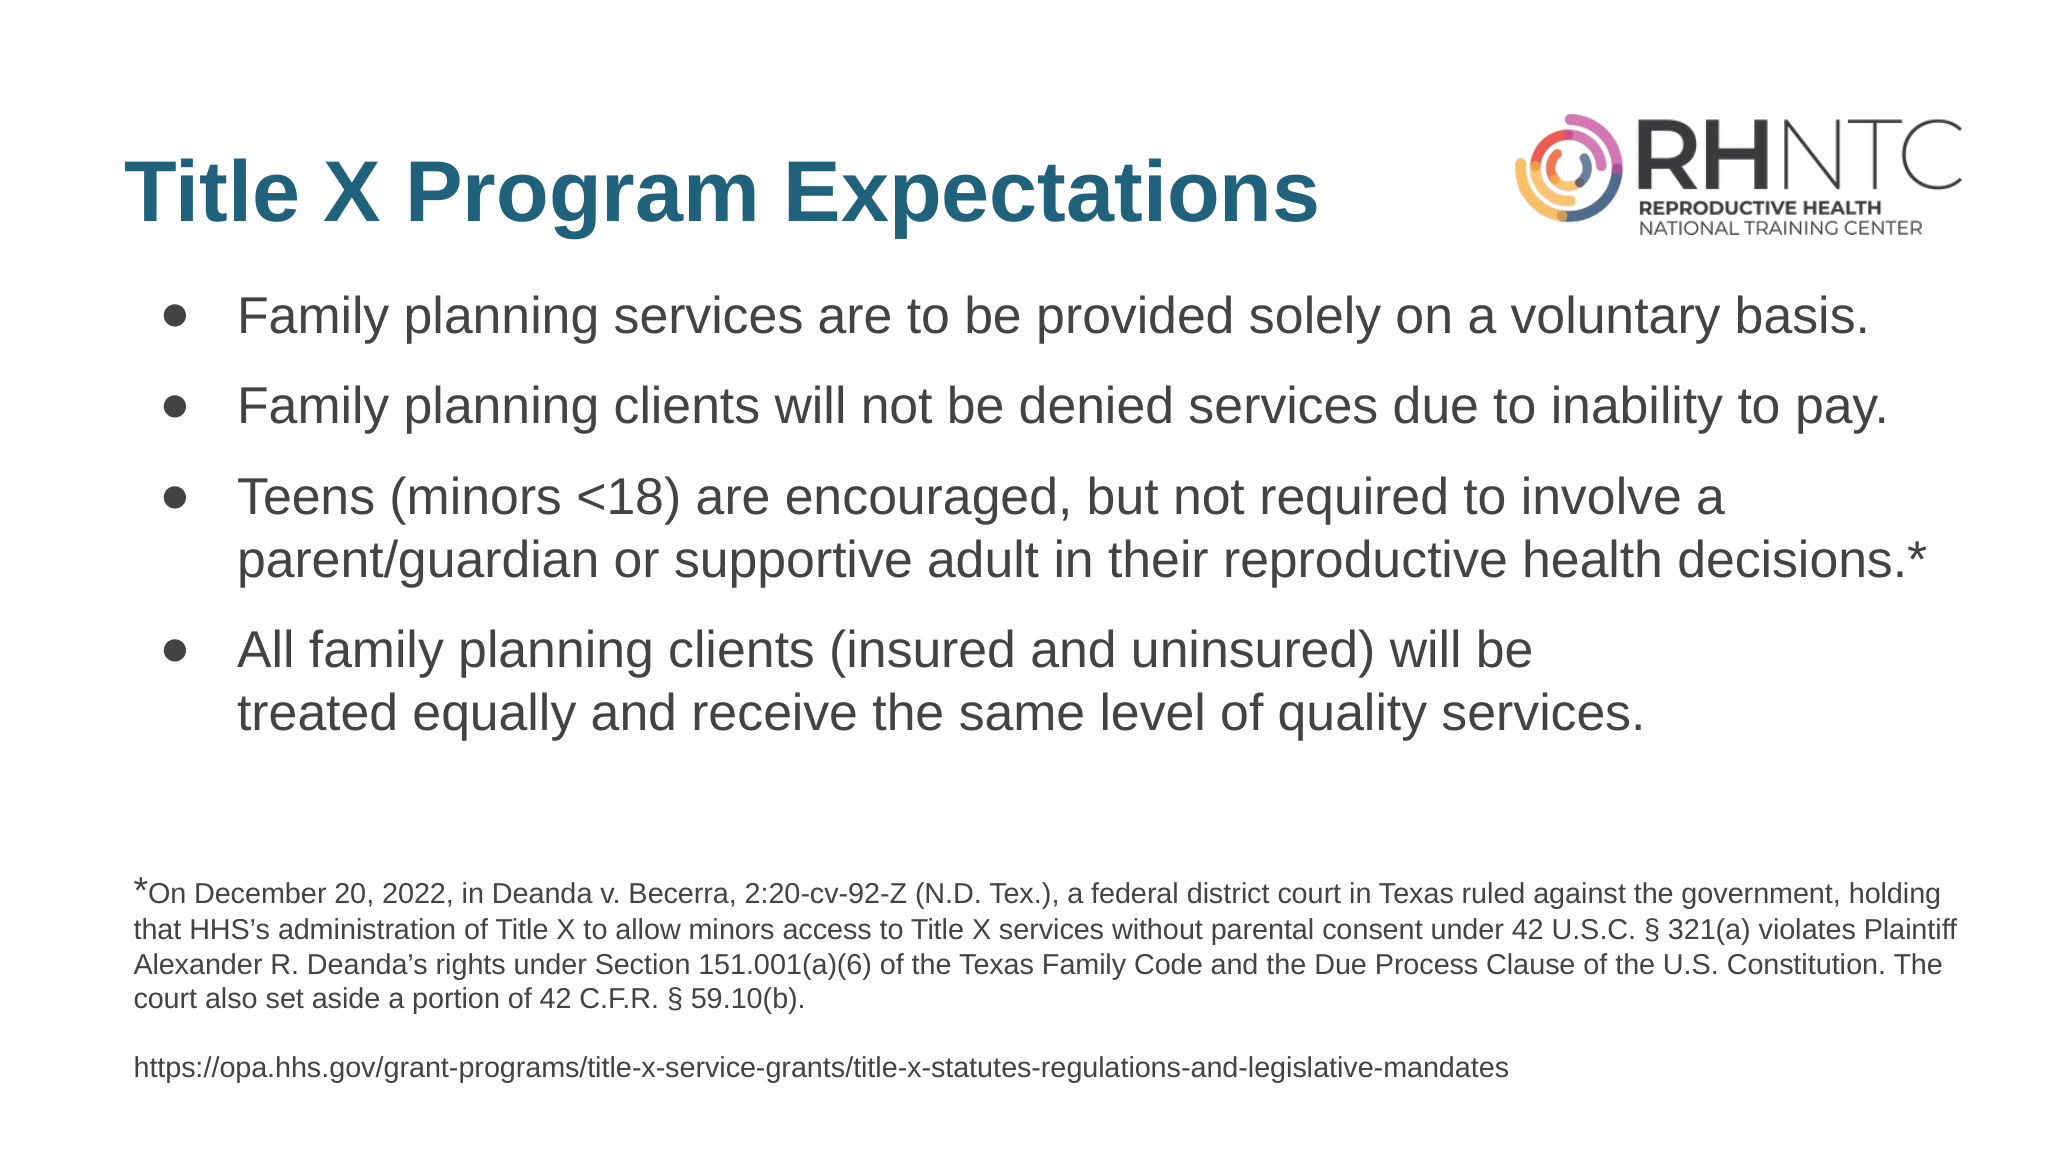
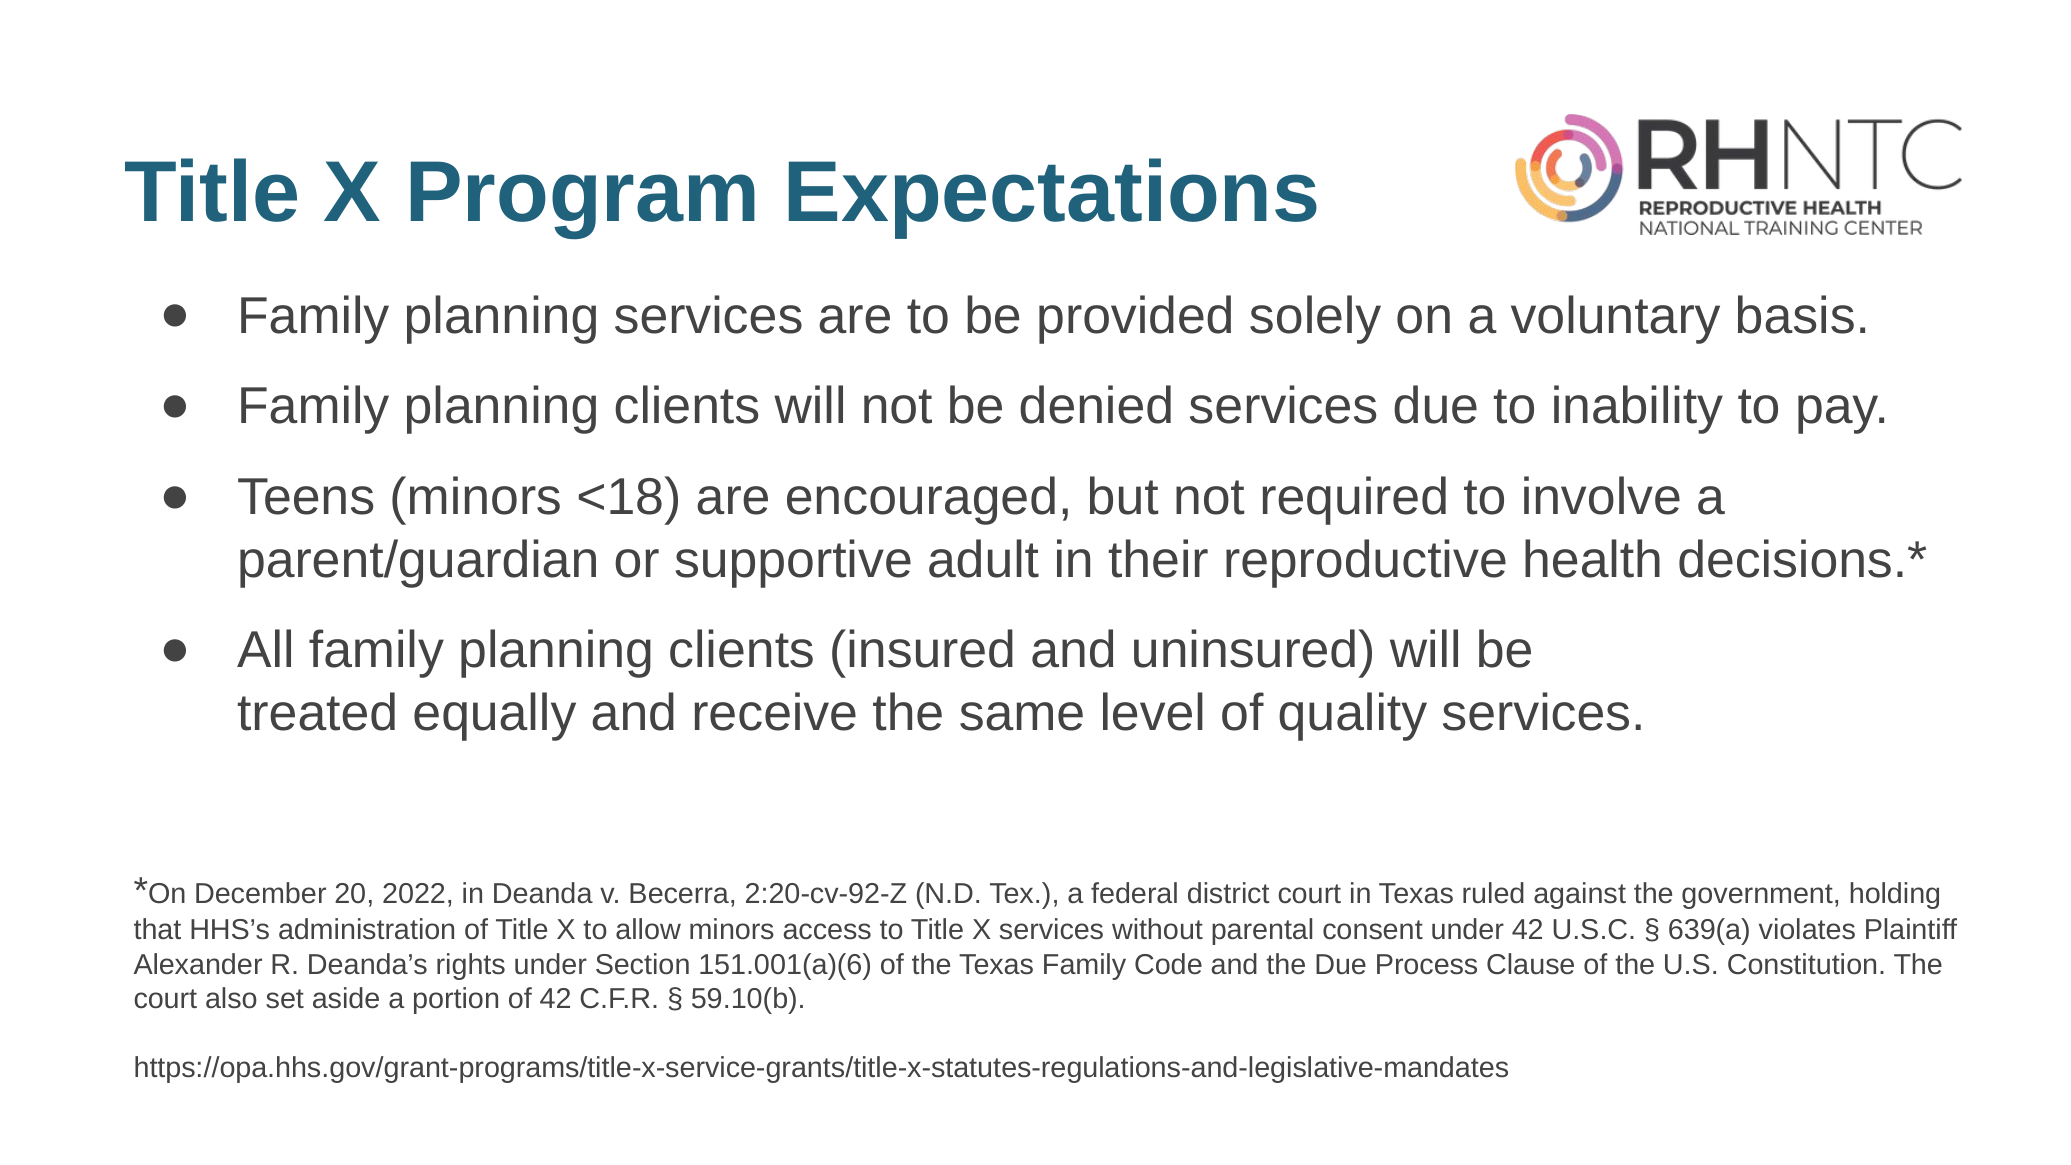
321(a: 321(a -> 639(a (1709, 930)
